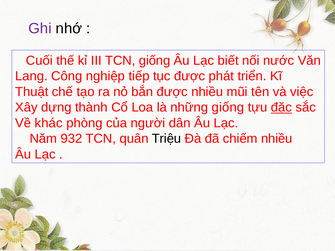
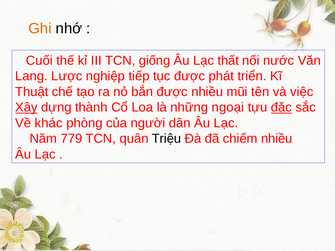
Ghi colour: purple -> orange (40, 28)
biết: biết -> thất (228, 61)
Công: Công -> Lược (67, 76)
Xây underline: none -> present (26, 108)
những giống: giống -> ngoại (228, 108)
932: 932 -> 779 (71, 139)
